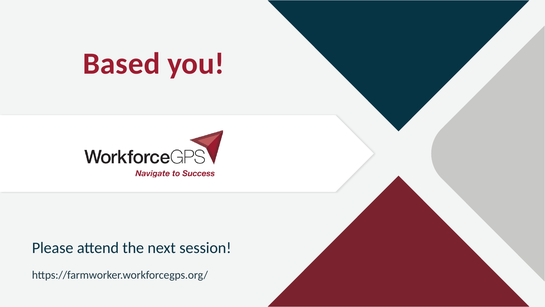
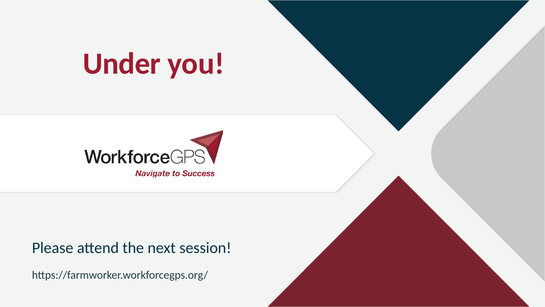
Based: Based -> Under (122, 64)
